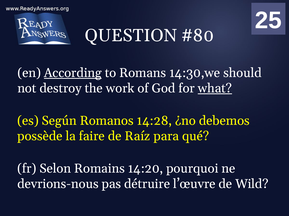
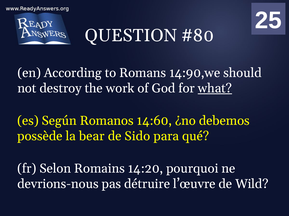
According underline: present -> none (73, 73)
14:30,we: 14:30,we -> 14:90,we (195, 73)
14:28: 14:28 -> 14:60 (154, 121)
faire: faire -> bear (92, 136)
Raíz: Raíz -> Sido (137, 136)
